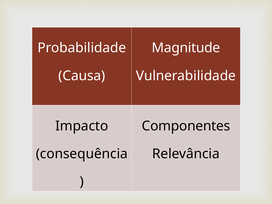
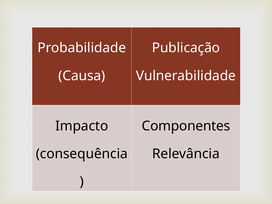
Magnitude: Magnitude -> Publicação (186, 48)
